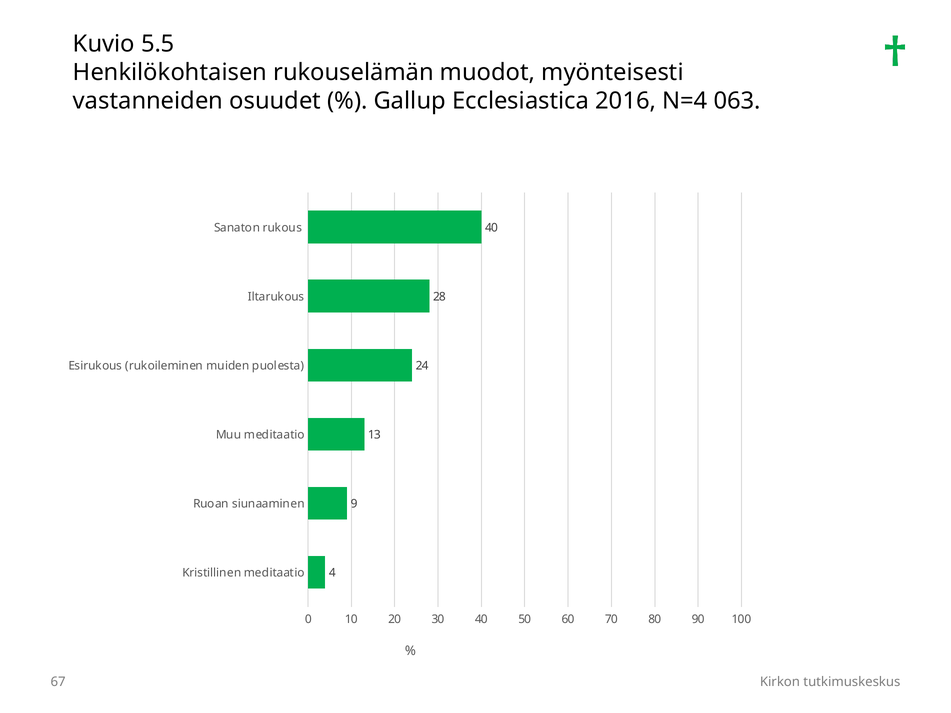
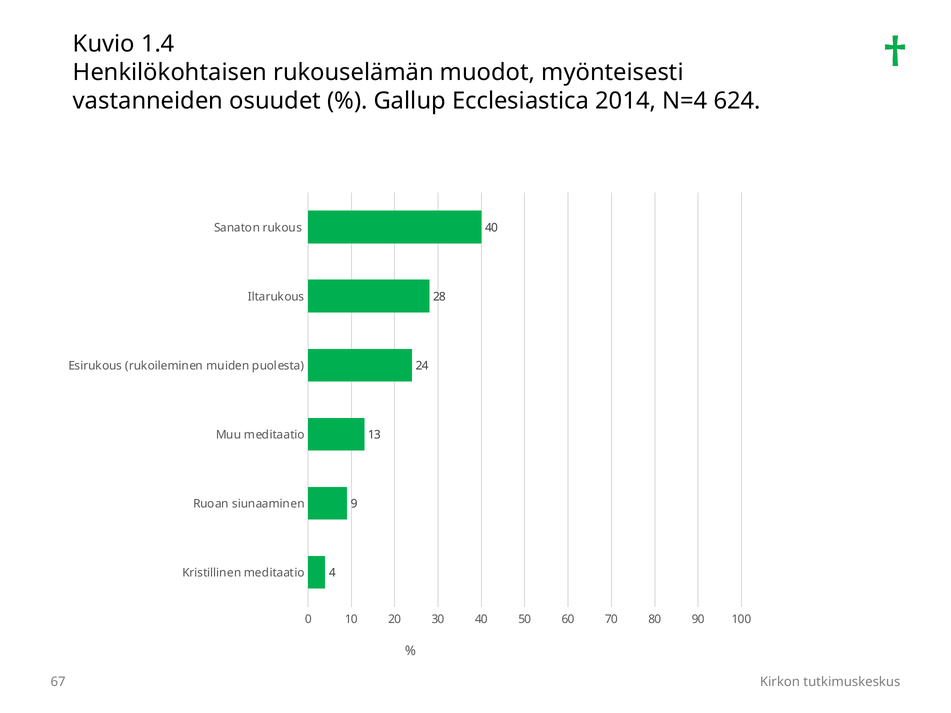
5.5: 5.5 -> 1.4 (158, 44)
2016: 2016 -> 2014 (626, 101)
063: 063 -> 624 (737, 101)
